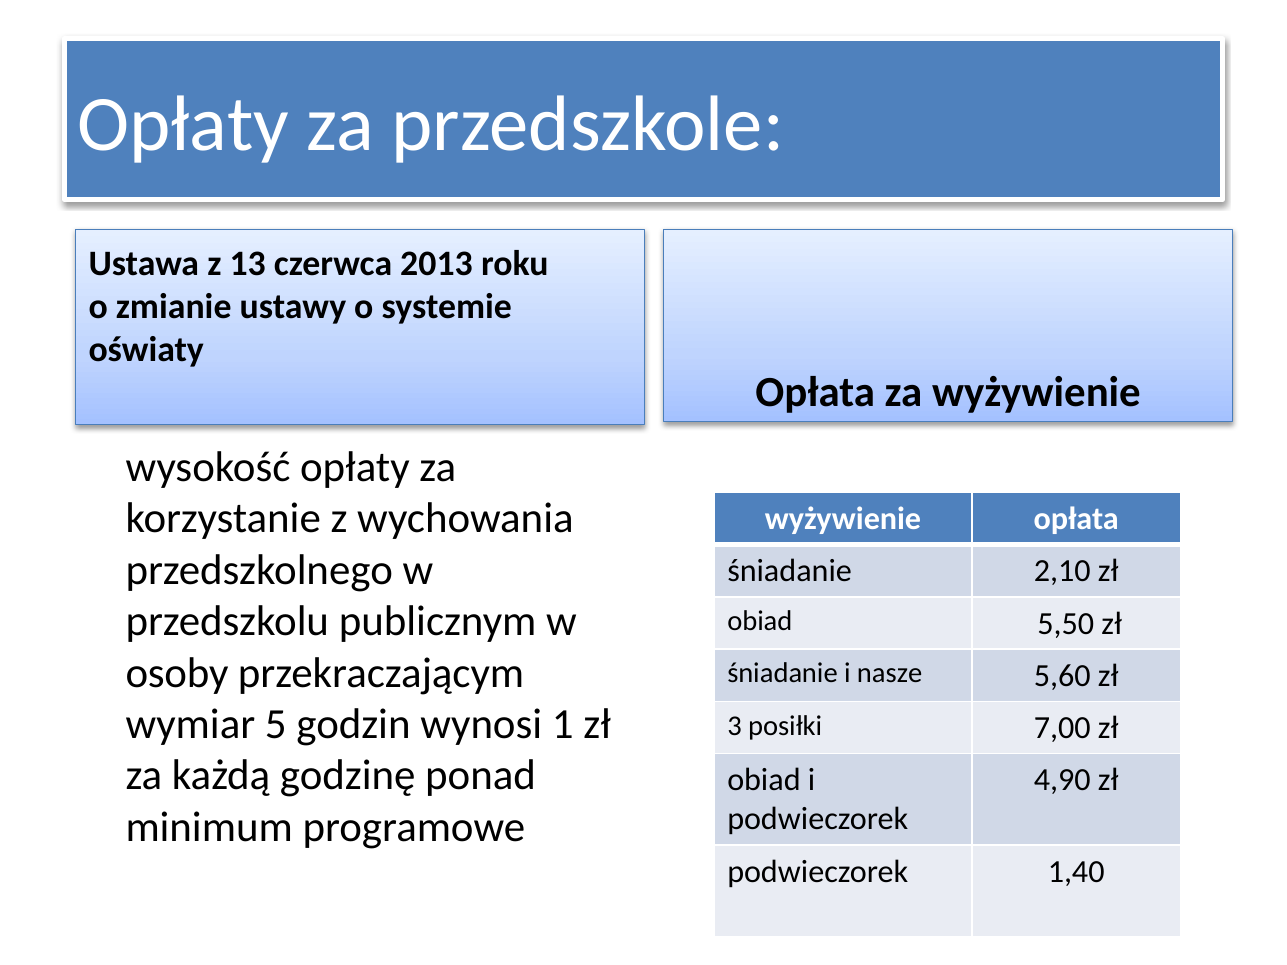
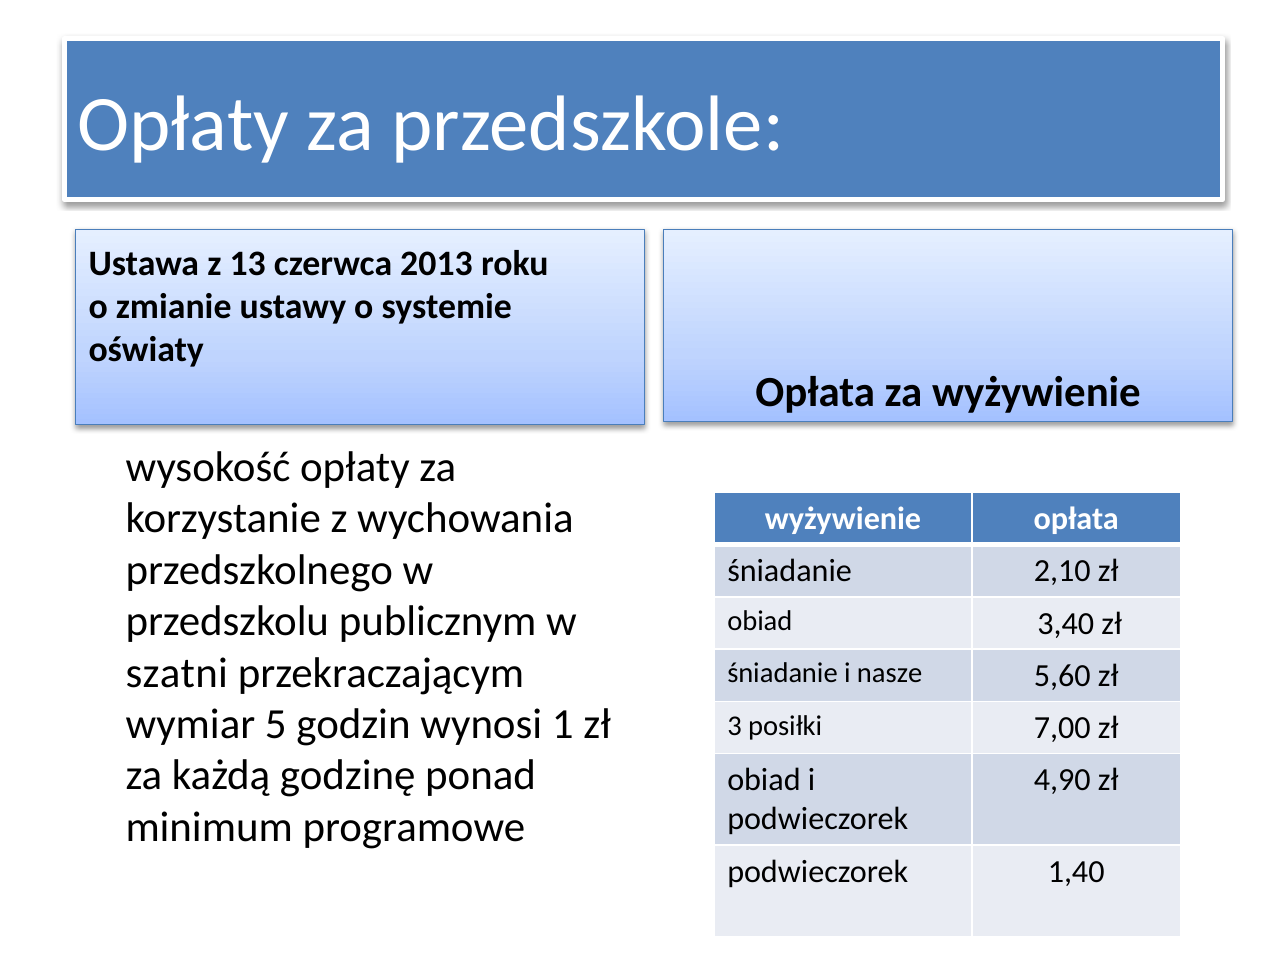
5,50: 5,50 -> 3,40 (1066, 624)
osoby: osoby -> szatni (177, 673)
